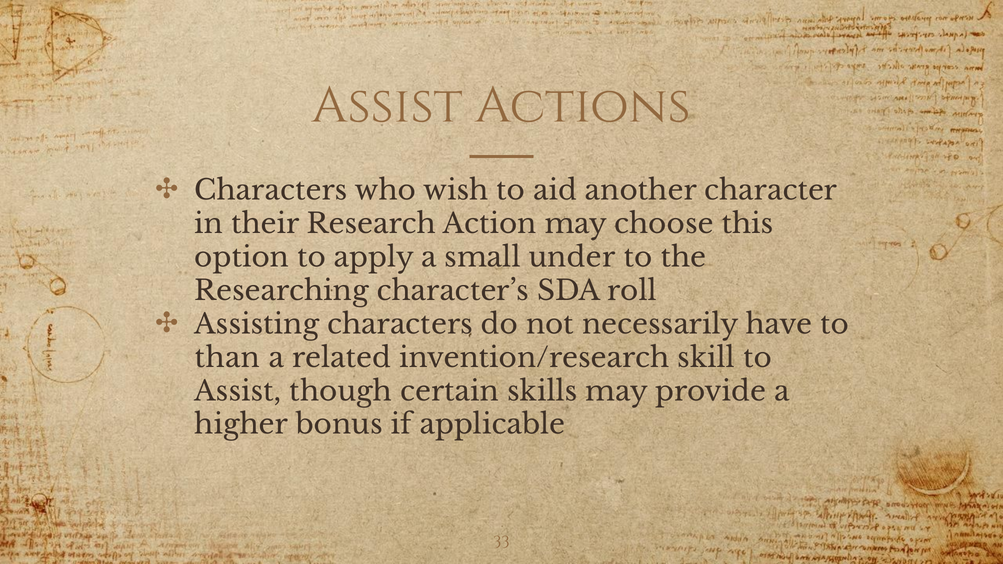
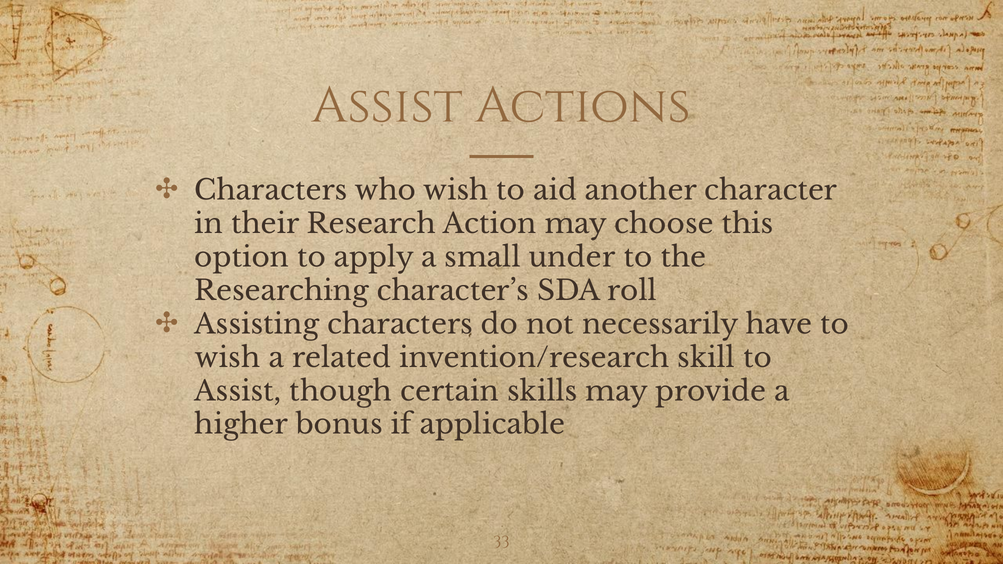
than: than -> wish (228, 358)
